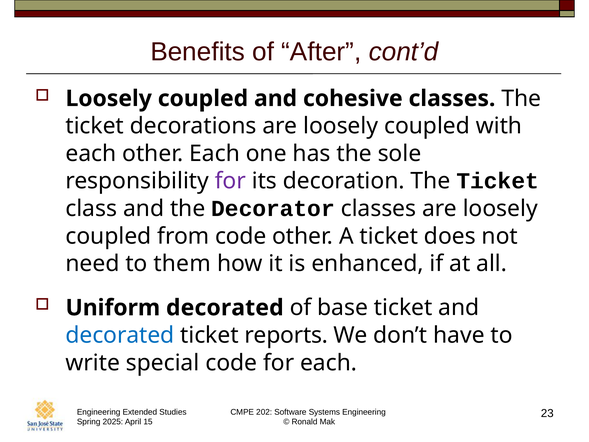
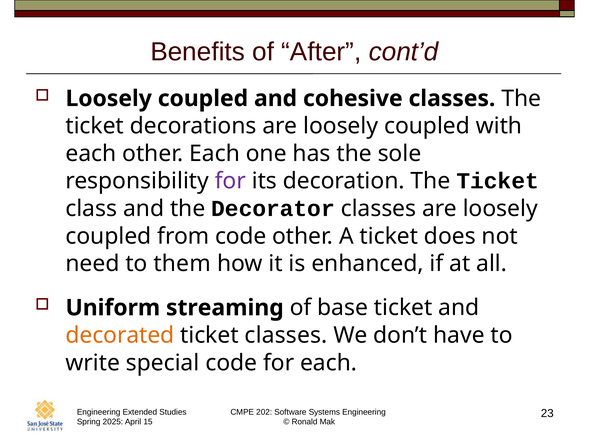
Uniform decorated: decorated -> streaming (225, 308)
decorated colour: blue -> orange (120, 335)
ticket reports: reports -> classes (286, 335)
